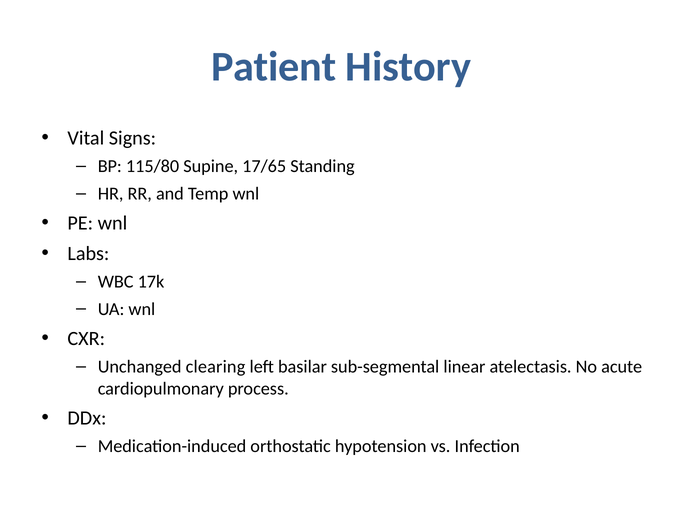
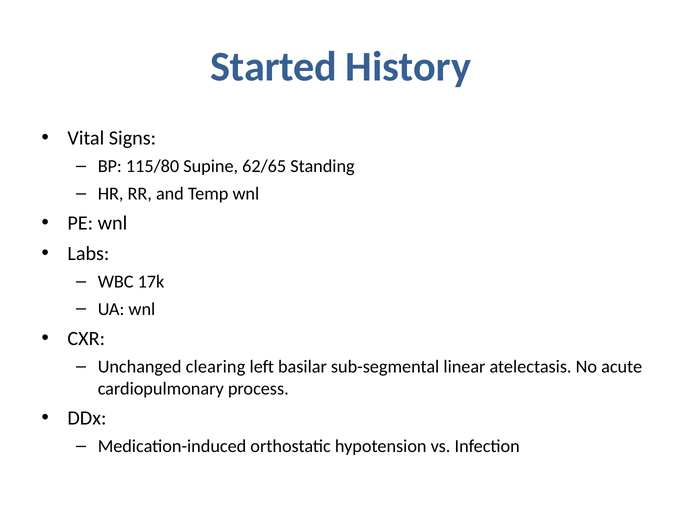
Patient: Patient -> Started (274, 67)
17/65: 17/65 -> 62/65 (264, 166)
